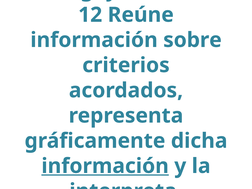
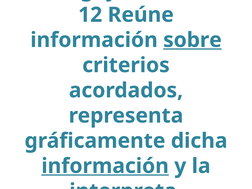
sobre underline: none -> present (192, 40)
